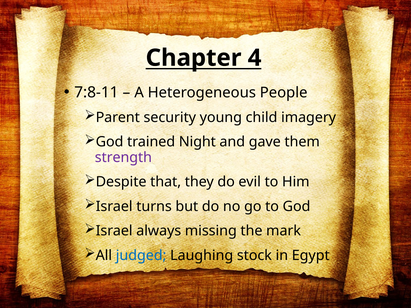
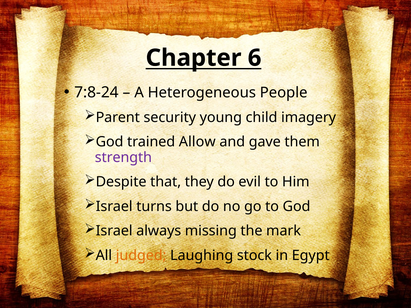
4: 4 -> 6 (255, 58)
7:8-11: 7:8-11 -> 7:8-24 (96, 92)
Night: Night -> Allow (197, 142)
judged colour: blue -> orange (141, 256)
